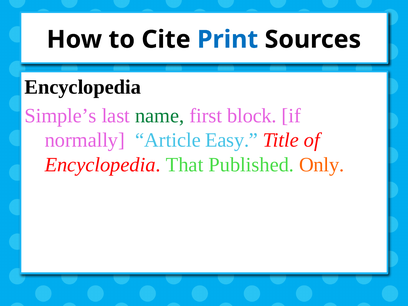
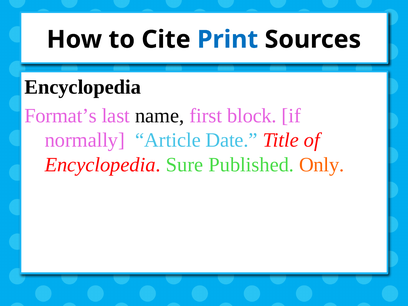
Simple’s: Simple’s -> Format’s (61, 116)
name colour: green -> black (160, 116)
Easy: Easy -> Date (232, 140)
That: That -> Sure (185, 165)
